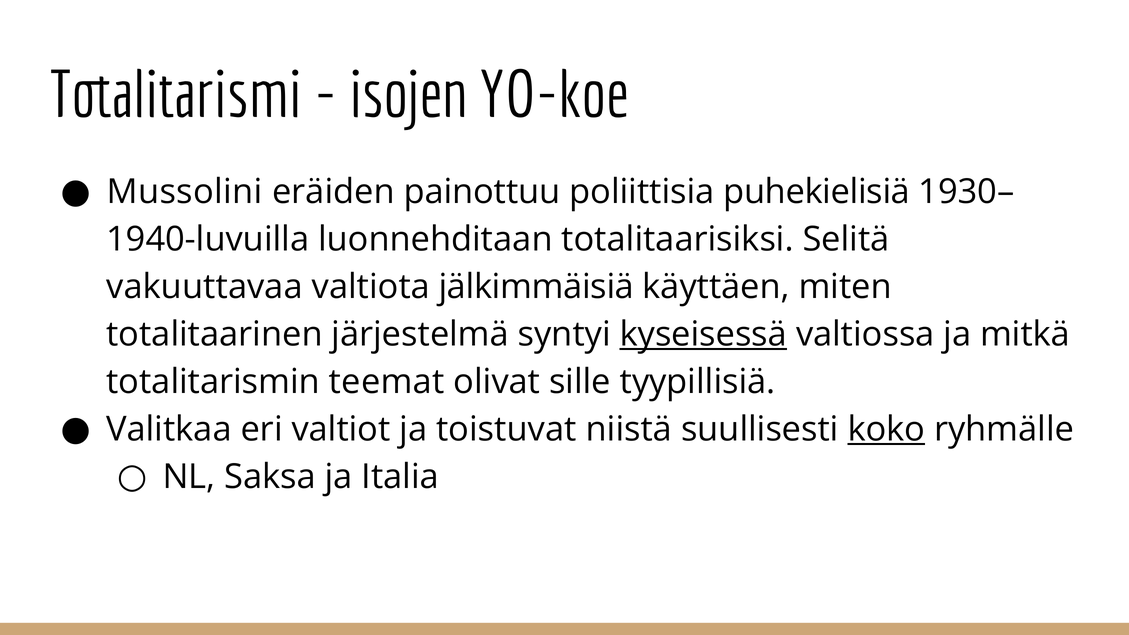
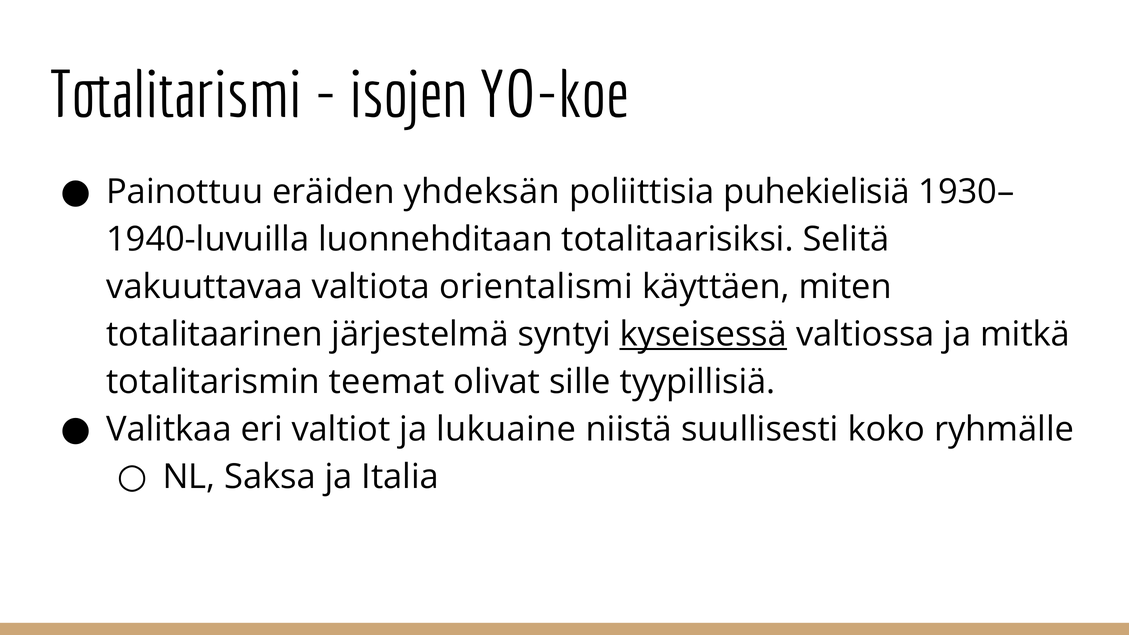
Mussolini: Mussolini -> Painottuu (185, 192)
painottuu: painottuu -> yhdeksän (482, 192)
jälkimmäisiä: jälkimmäisiä -> orientalismi (536, 287)
toistuvat: toistuvat -> lukuaine (506, 429)
koko underline: present -> none (886, 429)
